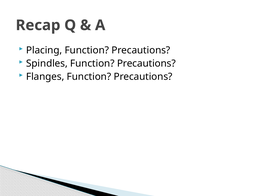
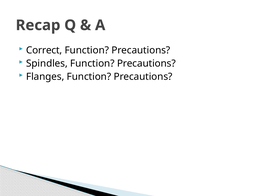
Placing: Placing -> Correct (44, 50)
